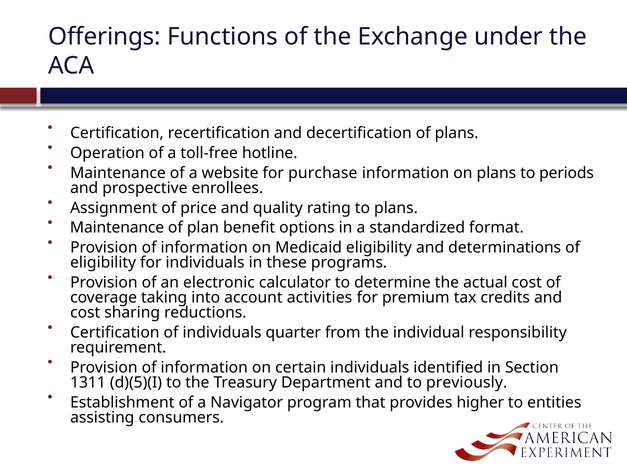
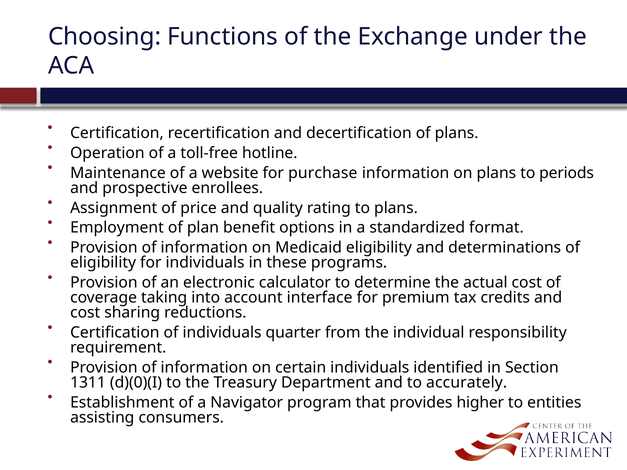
Offerings: Offerings -> Choosing (105, 37)
Maintenance: Maintenance -> Employment (117, 228)
activities: activities -> interface (320, 298)
d)(5)(I: d)(5)(I -> d)(0)(I (136, 383)
previously: previously -> accurately (467, 383)
